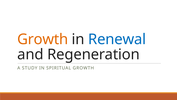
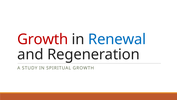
Growth colour: orange -> red (43, 39)
